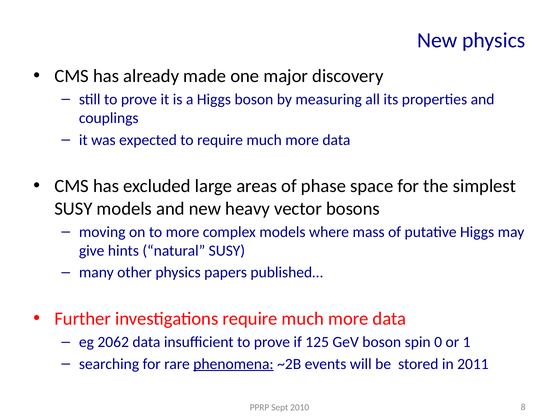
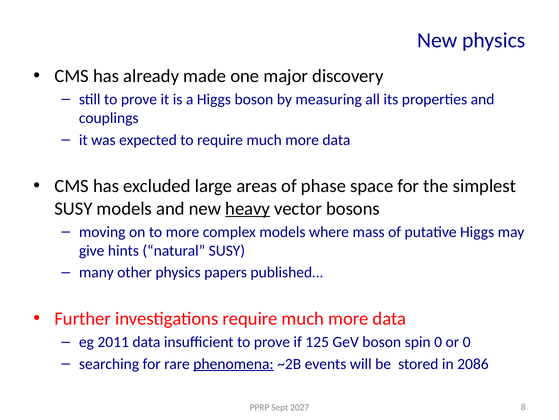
heavy underline: none -> present (248, 208)
2062: 2062 -> 2011 (113, 341)
or 1: 1 -> 0 (467, 341)
2011: 2011 -> 2086 (473, 363)
2010: 2010 -> 2027 (300, 407)
